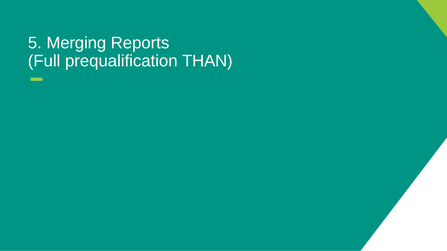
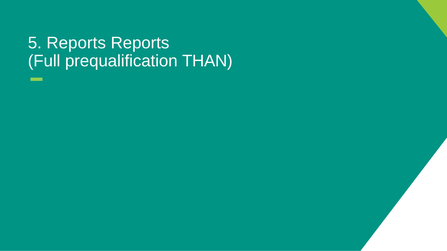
5 Merging: Merging -> Reports (76, 43)
